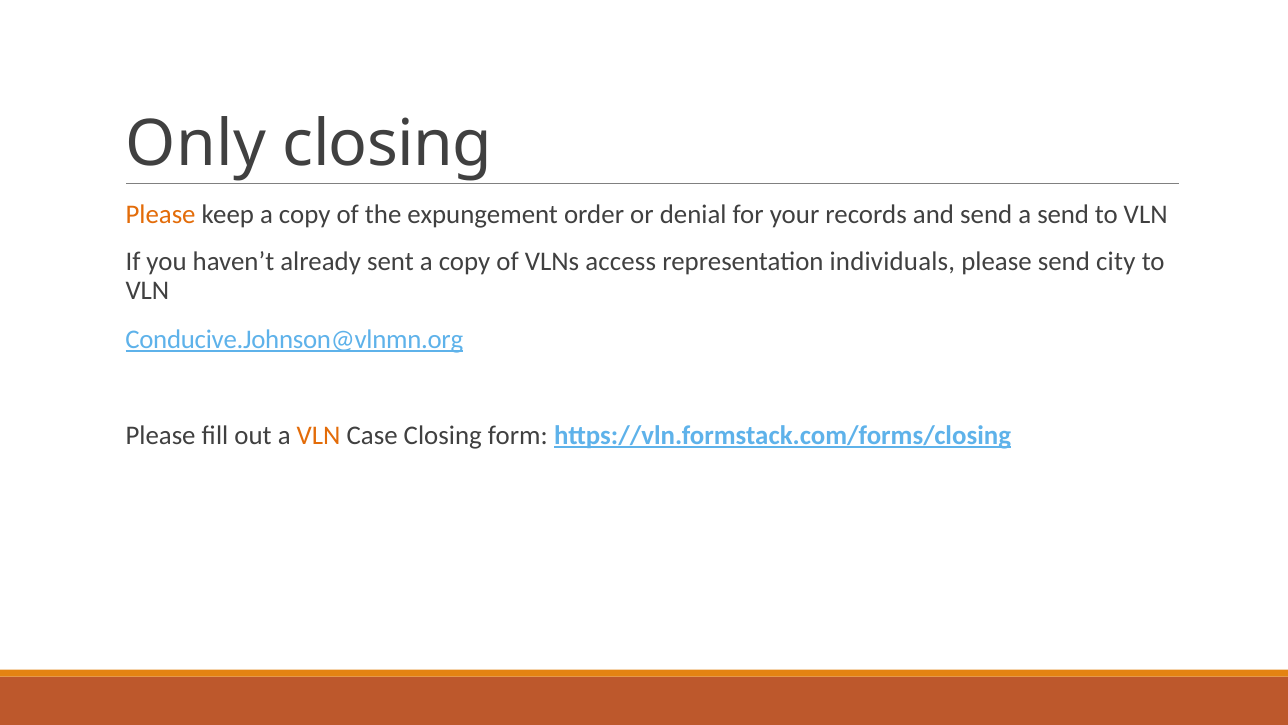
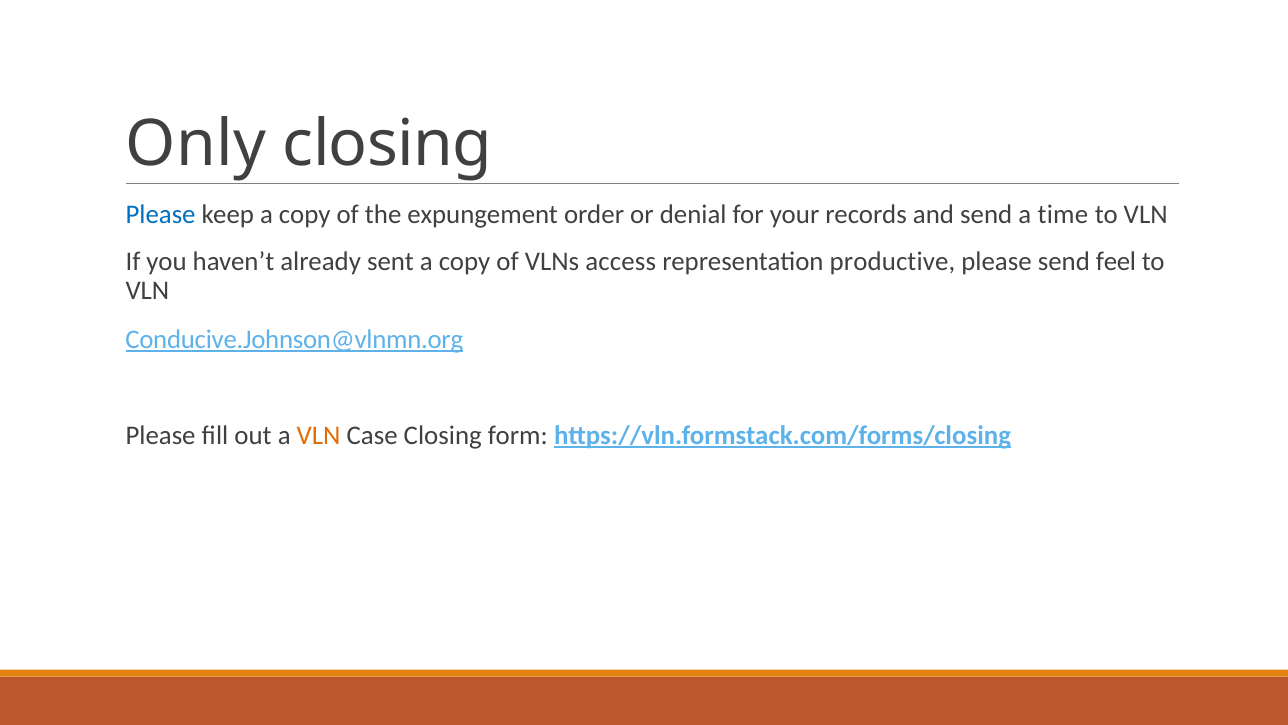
Please colour: orange -> blue (161, 214)
a send: send -> time (1063, 214)
individuals: individuals -> productive (892, 262)
city: city -> feel (1116, 262)
